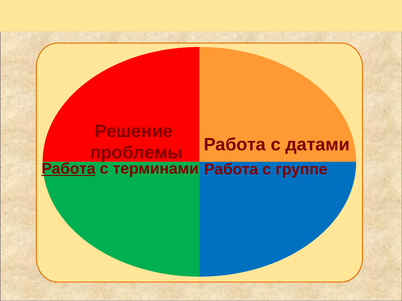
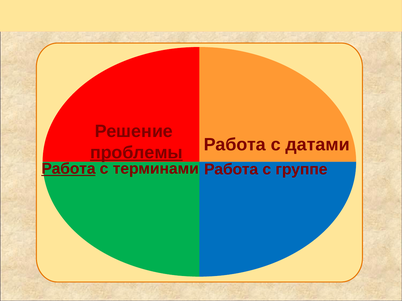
проблемы underline: none -> present (136, 153)
